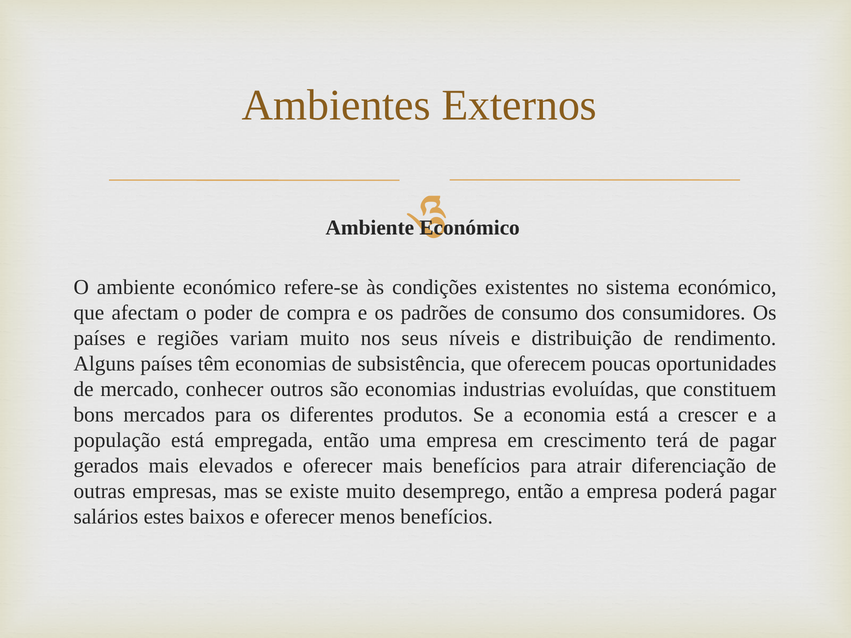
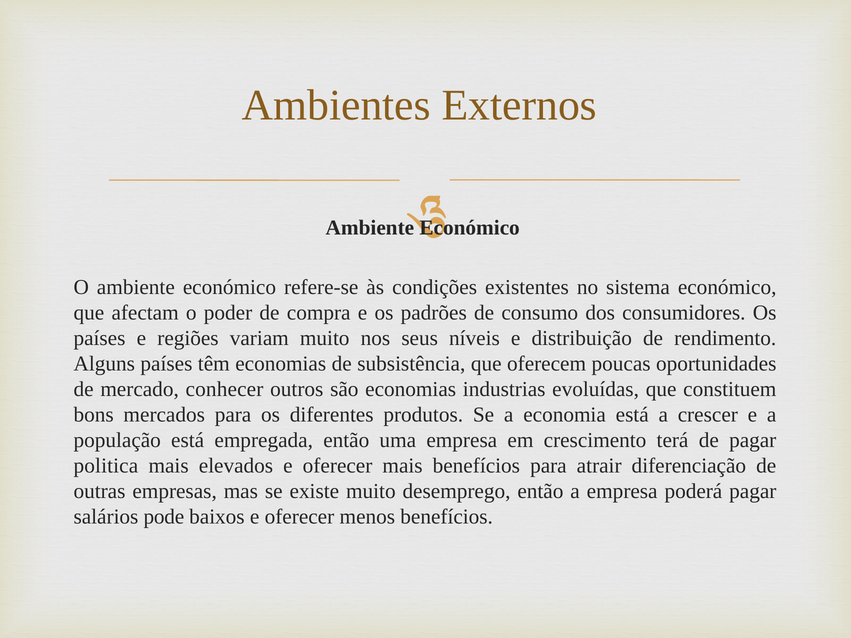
gerados: gerados -> politica (106, 466)
estes: estes -> pode (164, 517)
